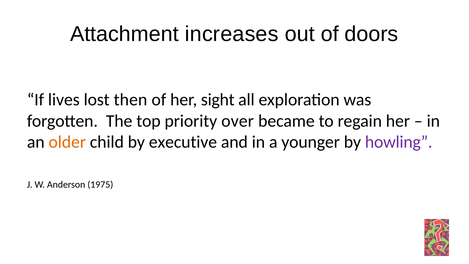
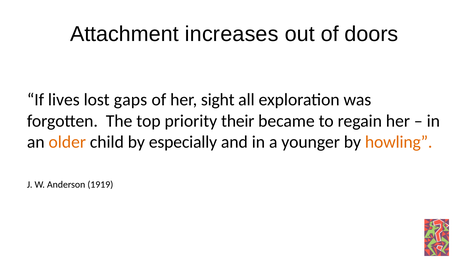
then: then -> gaps (130, 100)
over: over -> their (238, 121)
executive: executive -> especially (183, 142)
howling colour: purple -> orange (399, 142)
1975: 1975 -> 1919 (100, 184)
